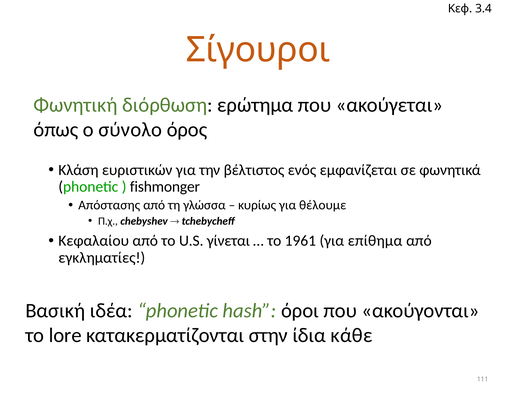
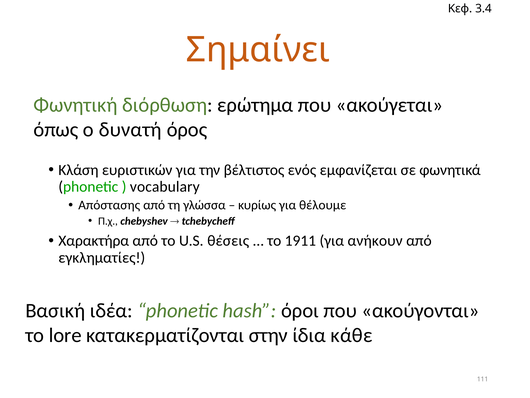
Σίγουροι: Σίγουροι -> Σημαίνει (258, 50)
σύνολο: σύνολο -> δυνατή (130, 129)
fishmonger: fishmonger -> vocabulary (165, 187)
Κεφαλαίου: Κεφαλαίου -> Χαρακτήρα (94, 241)
γίνεται: γίνεται -> θέσεις (228, 241)
1961: 1961 -> 1911 (300, 241)
επίθημα: επίθημα -> ανήκουν (375, 241)
